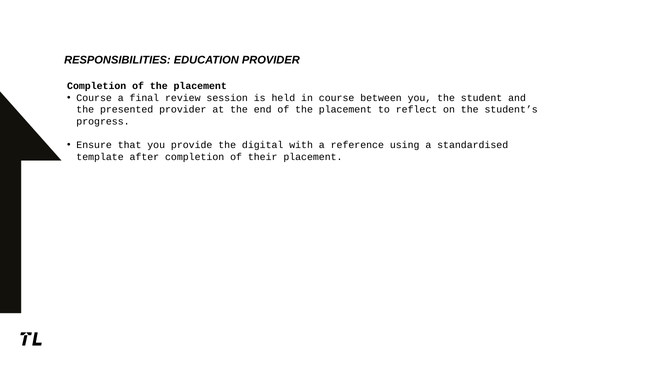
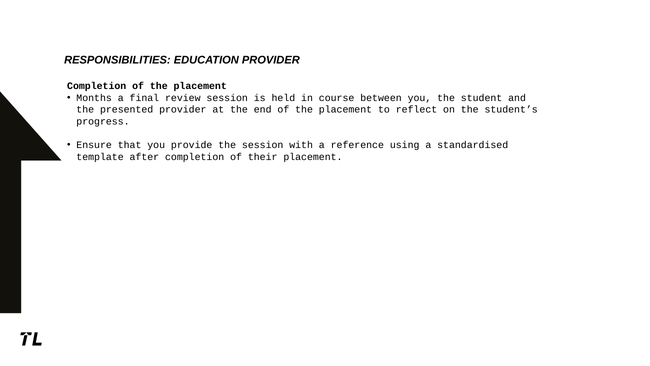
Course: Course -> Months (94, 98)
the digital: digital -> session (263, 145)
